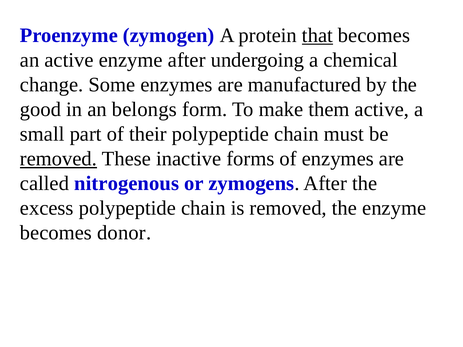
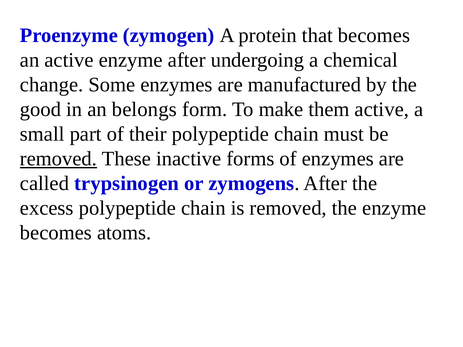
that underline: present -> none (317, 35)
nitrogenous: nitrogenous -> trypsinogen (127, 184)
donor: donor -> atoms (124, 233)
